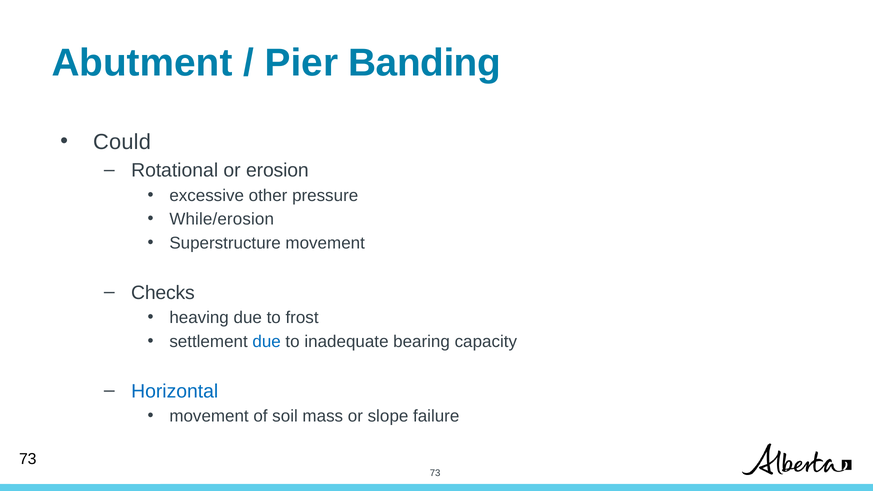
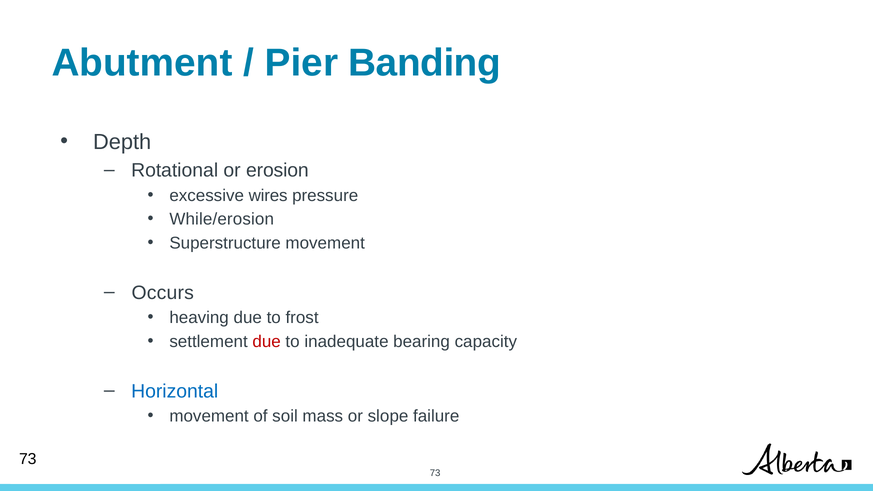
Could: Could -> Depth (122, 142)
other: other -> wires (268, 195)
Checks: Checks -> Occurs (163, 293)
due colour: blue -> red (267, 342)
